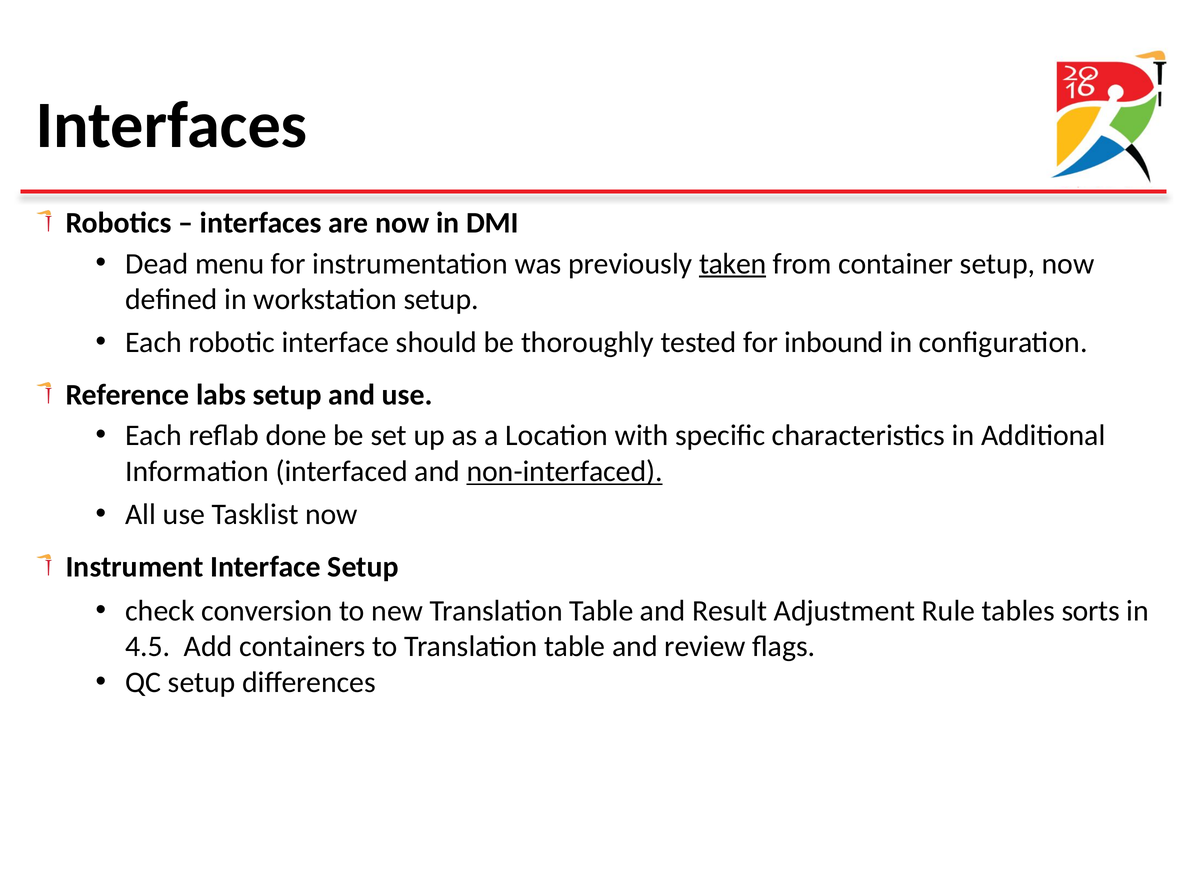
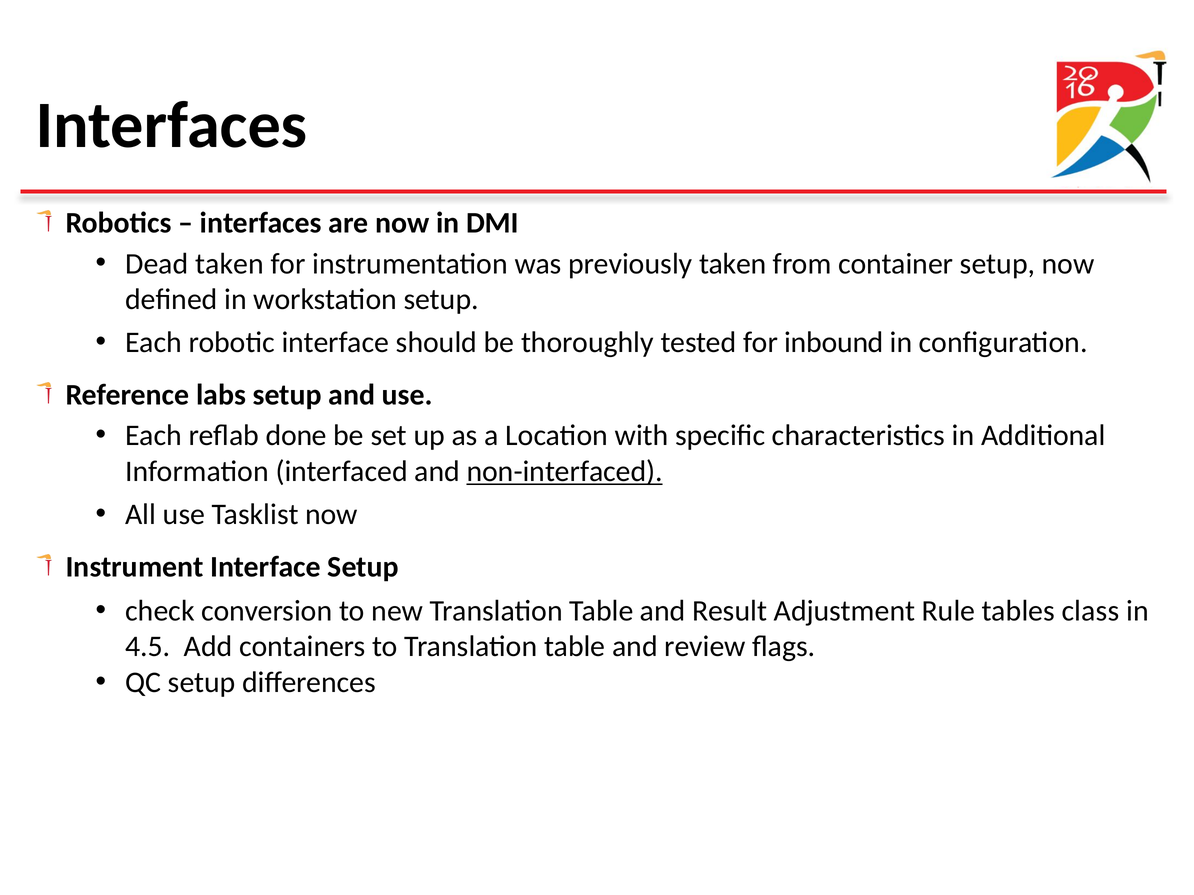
Dead menu: menu -> taken (230, 264)
taken underline: present -> none (733, 264)
sorts: sorts -> class (1090, 611)
